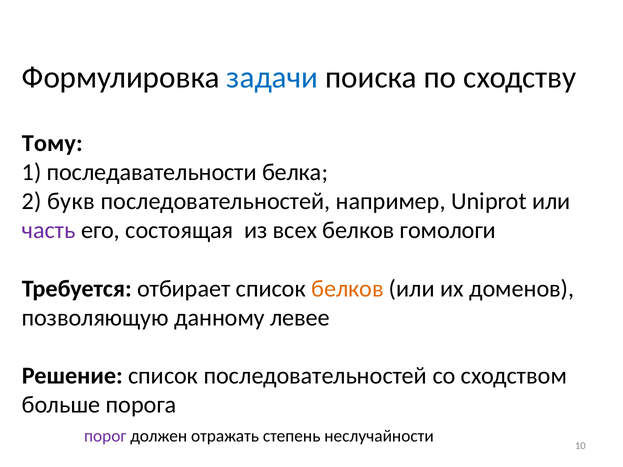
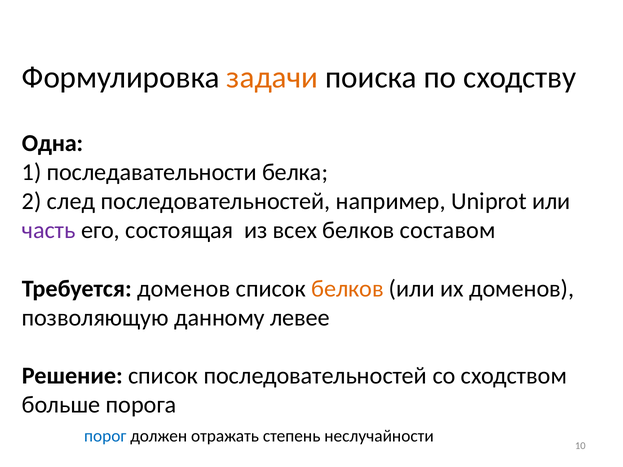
задачи colour: blue -> orange (272, 77)
Тому: Тому -> Одна (52, 143)
букв: букв -> след (71, 201)
гомологи: гомологи -> составом (448, 231)
Требуется отбирает: отбирает -> доменов (184, 289)
порог colour: purple -> blue (105, 436)
